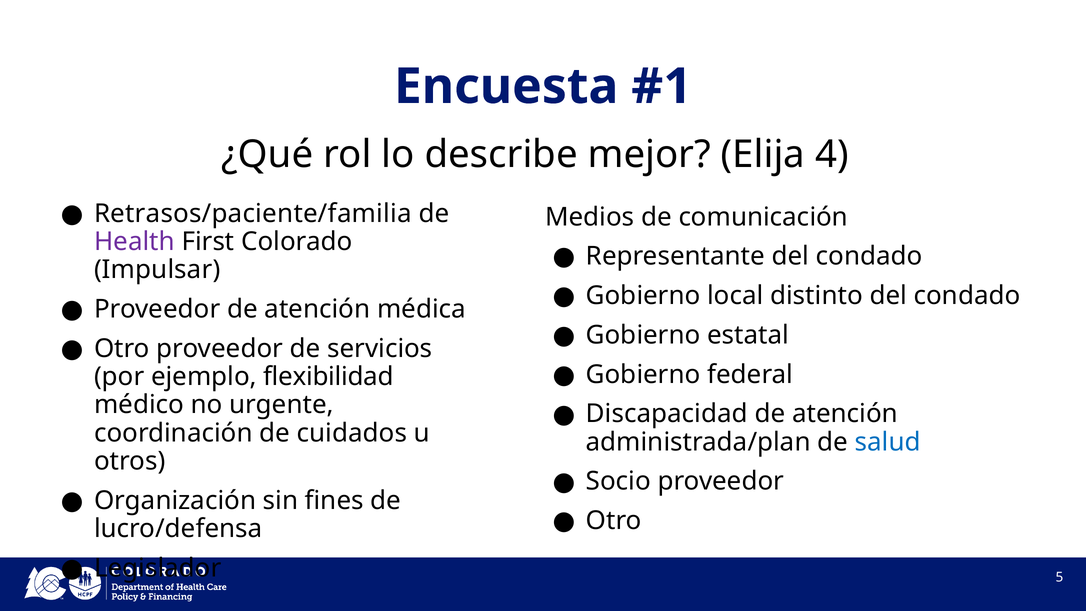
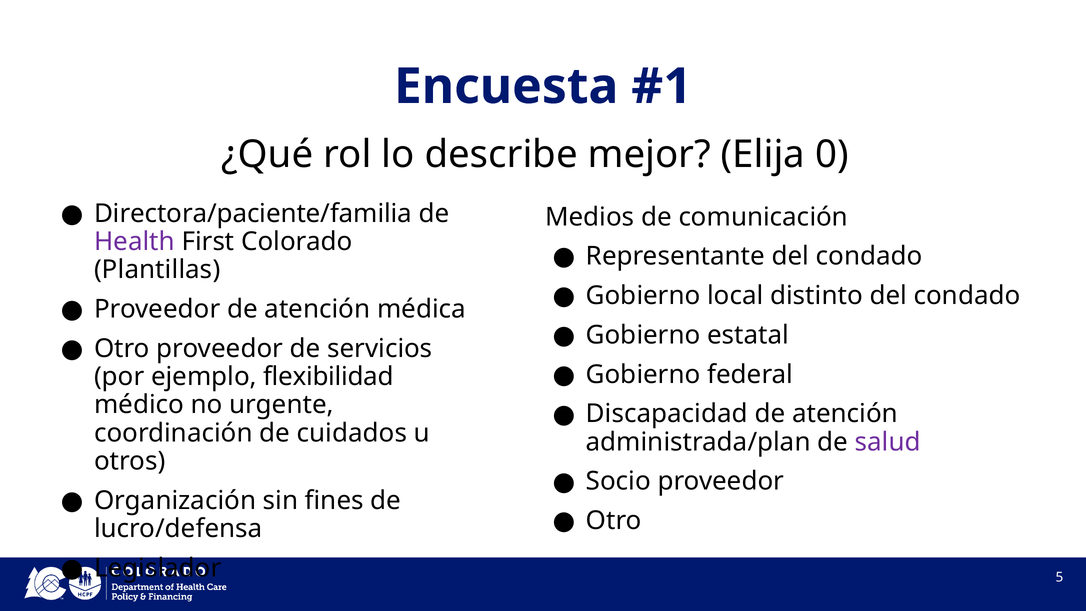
4: 4 -> 0 (832, 155)
Retrasos/paciente/familia: Retrasos/paciente/familia -> Directora/paciente/familia (253, 214)
Impulsar: Impulsar -> Plantillas (157, 270)
salud colour: blue -> purple (888, 442)
